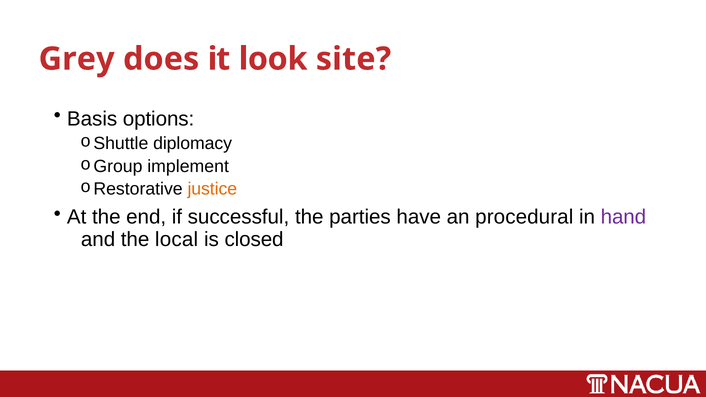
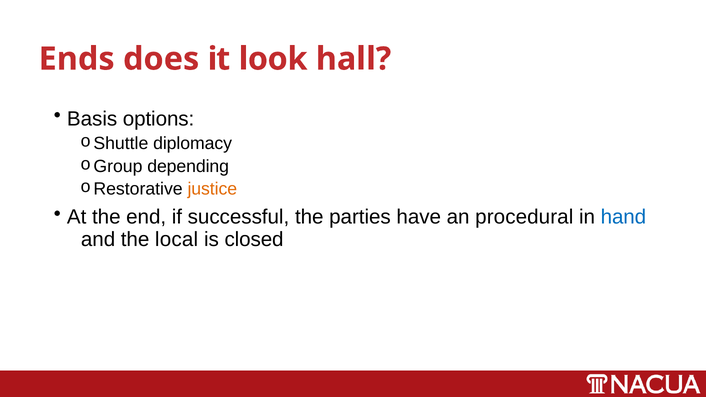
Grey: Grey -> Ends (77, 59)
site: site -> hall (354, 59)
implement: implement -> depending (188, 166)
hand colour: purple -> blue (623, 217)
